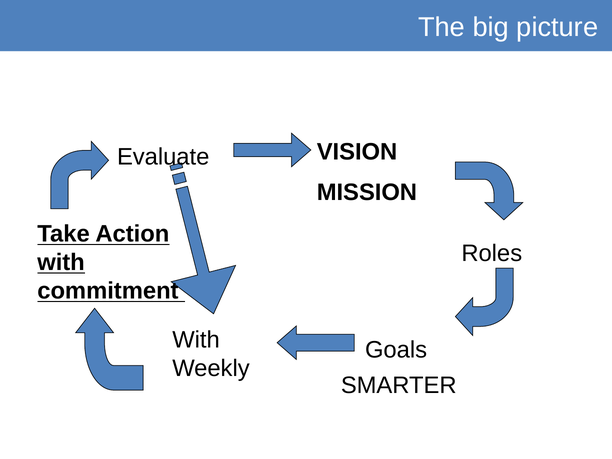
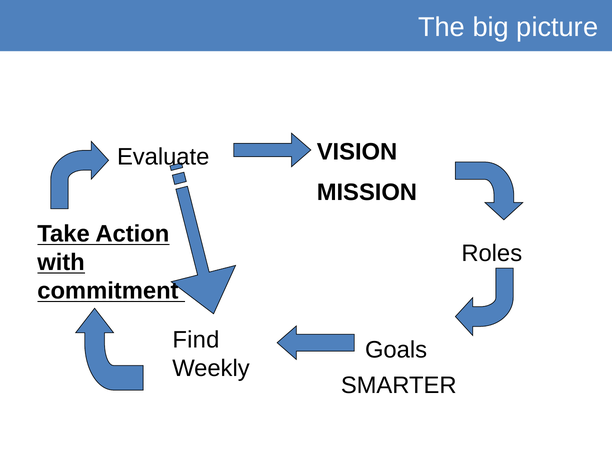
With: With -> Find (196, 340)
